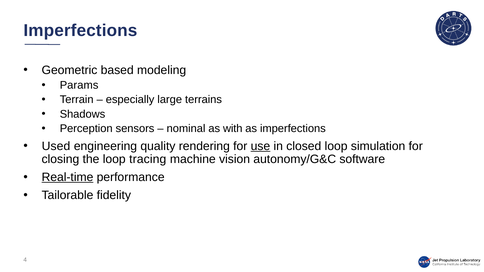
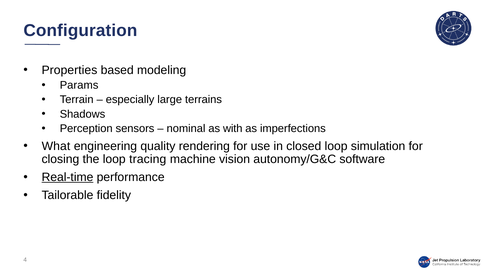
Imperfections: Imperfections -> Configuration (80, 30)
Geometric: Geometric -> Properties (69, 70)
Used: Used -> What (56, 146)
use underline: present -> none (260, 146)
